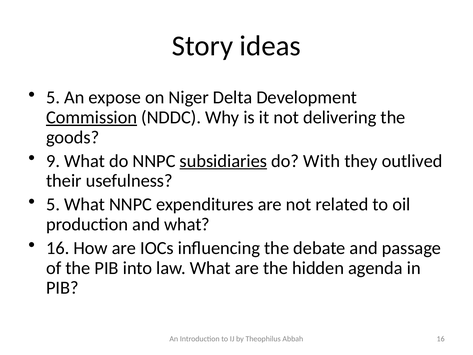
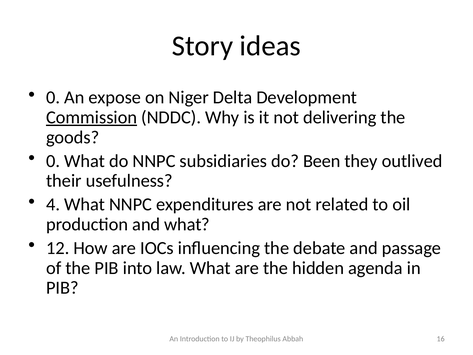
5: 5 -> 0 (53, 97)
9: 9 -> 0 (53, 161)
subsidiaries underline: present -> none (223, 161)
With: With -> Been (322, 161)
5: 5 -> 4 (53, 204)
16: 16 -> 12 (58, 248)
